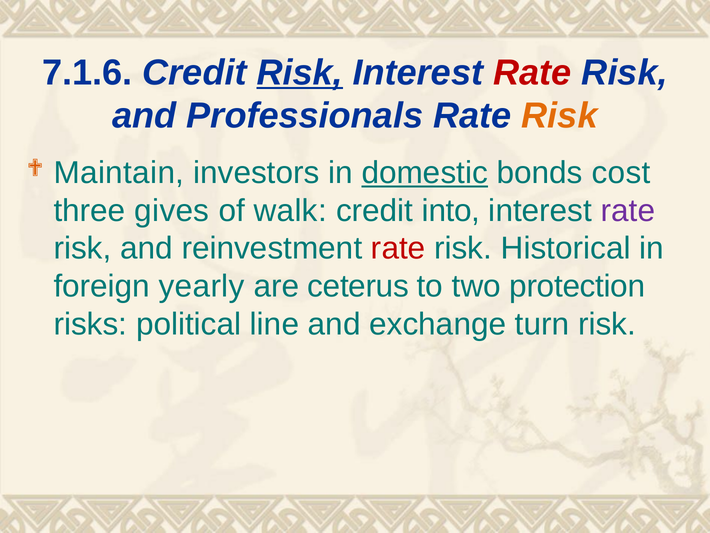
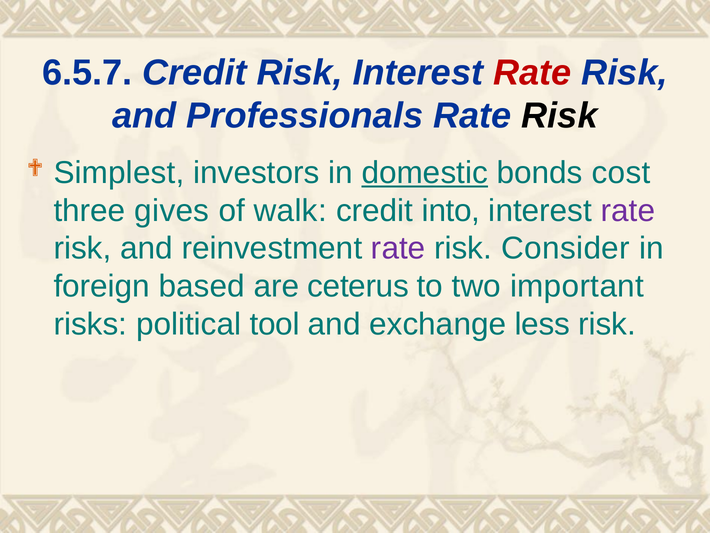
7.1.6: 7.1.6 -> 6.5.7 (87, 72)
Risk underline: present -> none (300, 72)
Risk colour: orange -> black (559, 116)
Maintain: Maintain -> Simplest (119, 173)
rate colour: red -> purple (398, 248)
Historical: Historical -> Consider (566, 248)
yearly: yearly -> based (202, 286)
protection: protection -> important (577, 286)
line: line -> tool (275, 324)
turn: turn -> less (542, 324)
